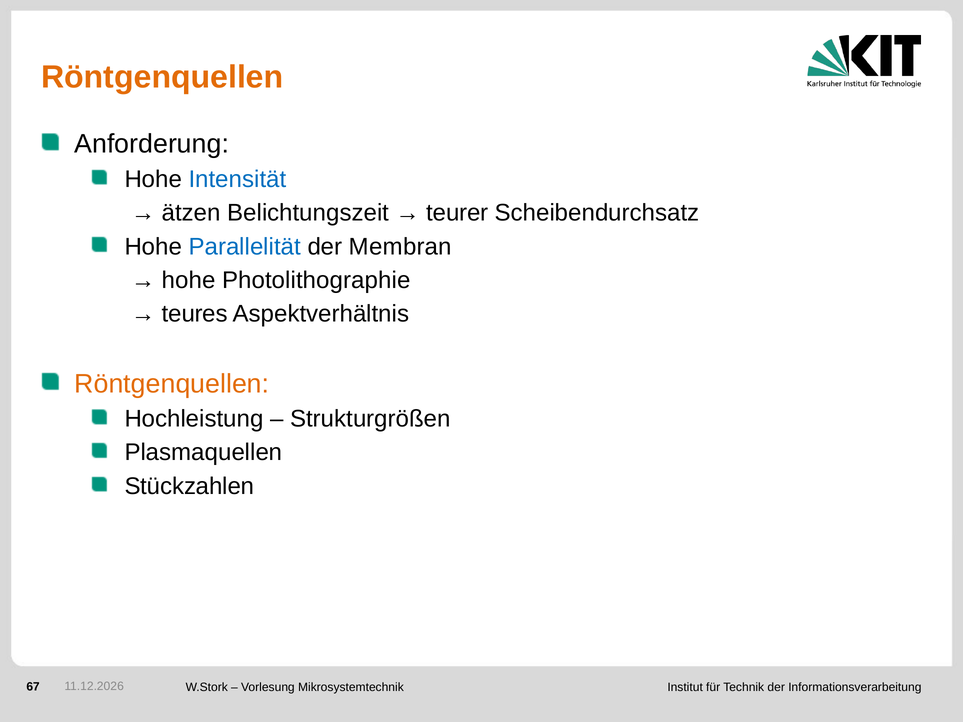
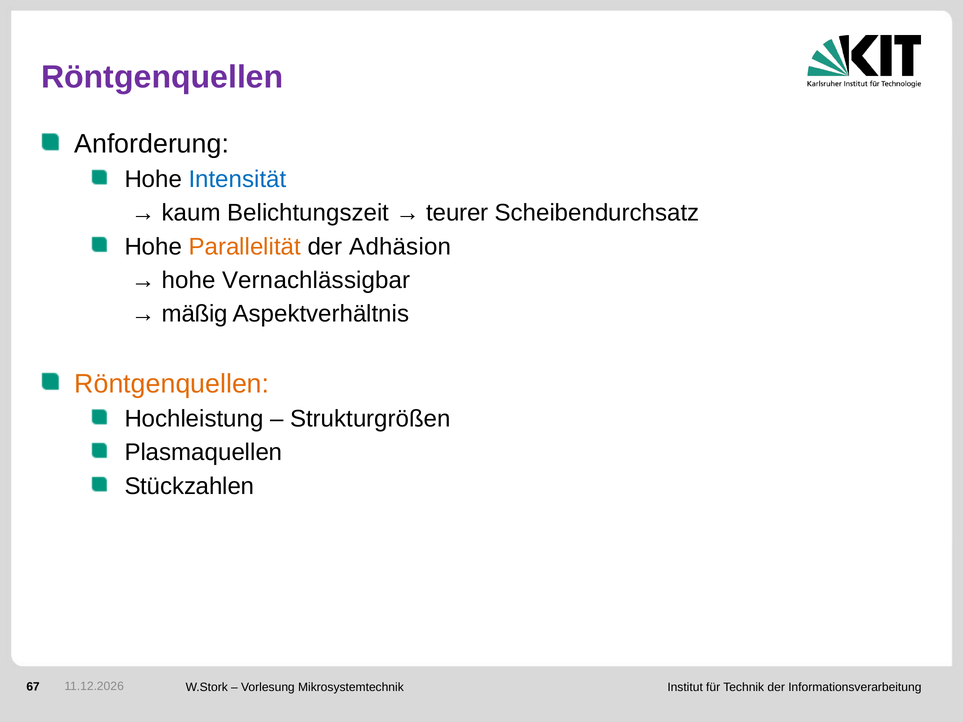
Röntgenquellen colour: orange -> purple (162, 77)
ätzen: ätzen -> kaum (191, 213)
Parallelität colour: blue -> orange (245, 247)
Membran: Membran -> Adhäsion (400, 247)
Photolithographie: Photolithographie -> Vernachlässigbar (316, 280)
teures: teures -> mäßig (195, 314)
